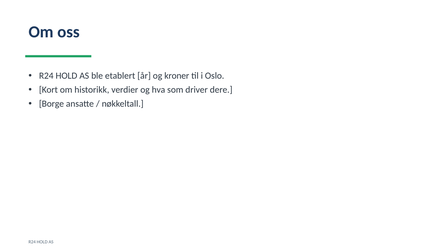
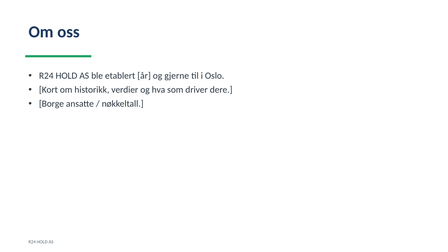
kroner: kroner -> gjerne (177, 76)
